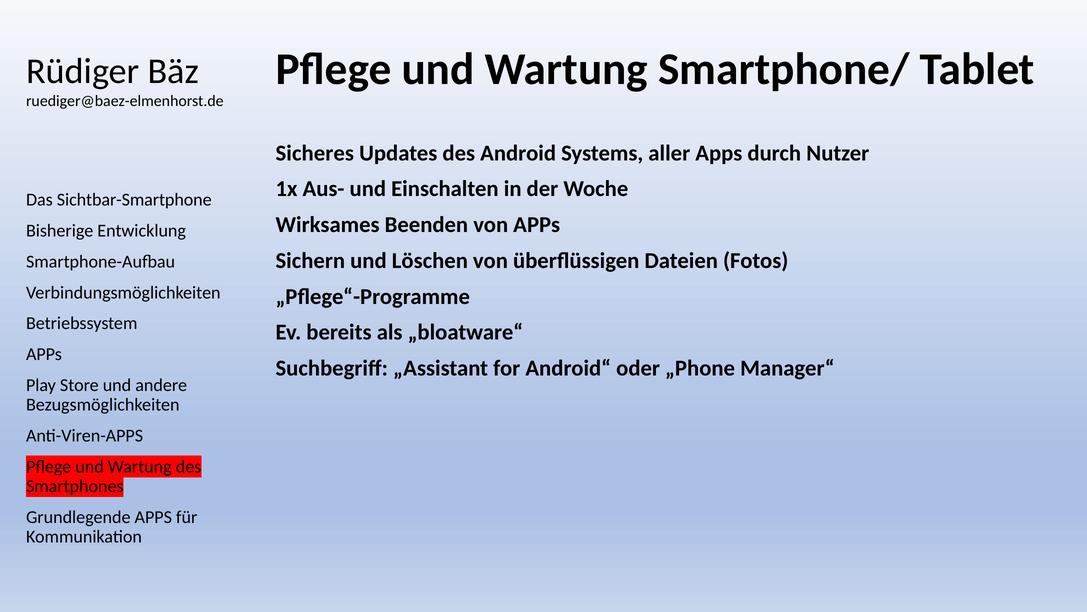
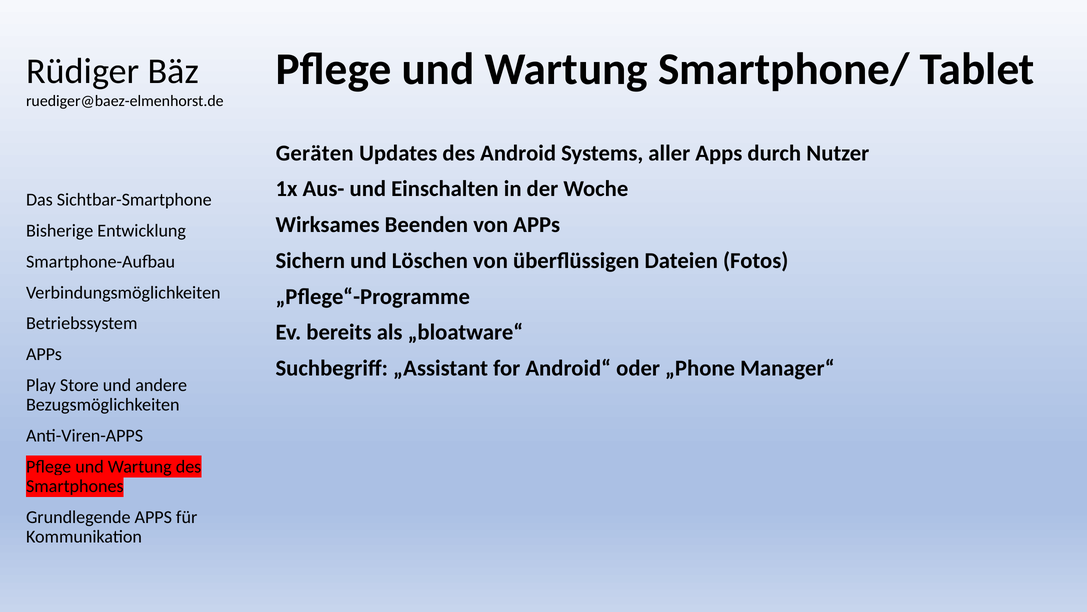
Sicheres: Sicheres -> Geräten (315, 153)
